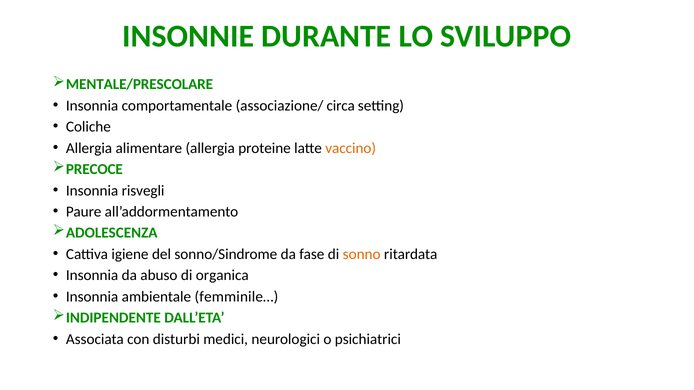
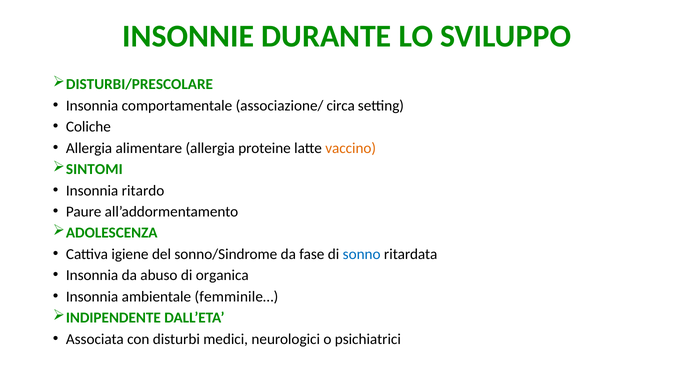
MENTALE/PRESCOLARE: MENTALE/PRESCOLARE -> DISTURBI/PRESCOLARE (139, 84)
PRECOCE: PRECOCE -> SINTOMI (94, 169)
risvegli: risvegli -> ritardo (143, 191)
sonno colour: orange -> blue (362, 254)
